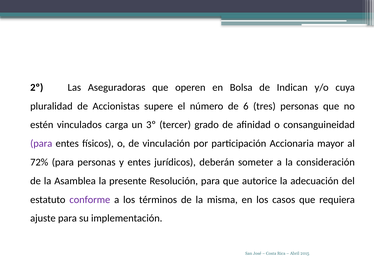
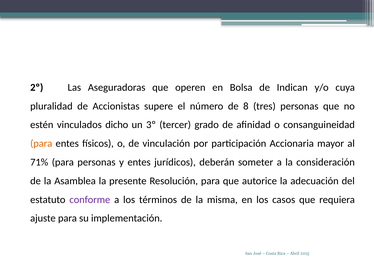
6: 6 -> 8 (246, 106)
carga: carga -> dicho (117, 125)
para colour: purple -> orange (41, 144)
72%: 72% -> 71% (39, 162)
